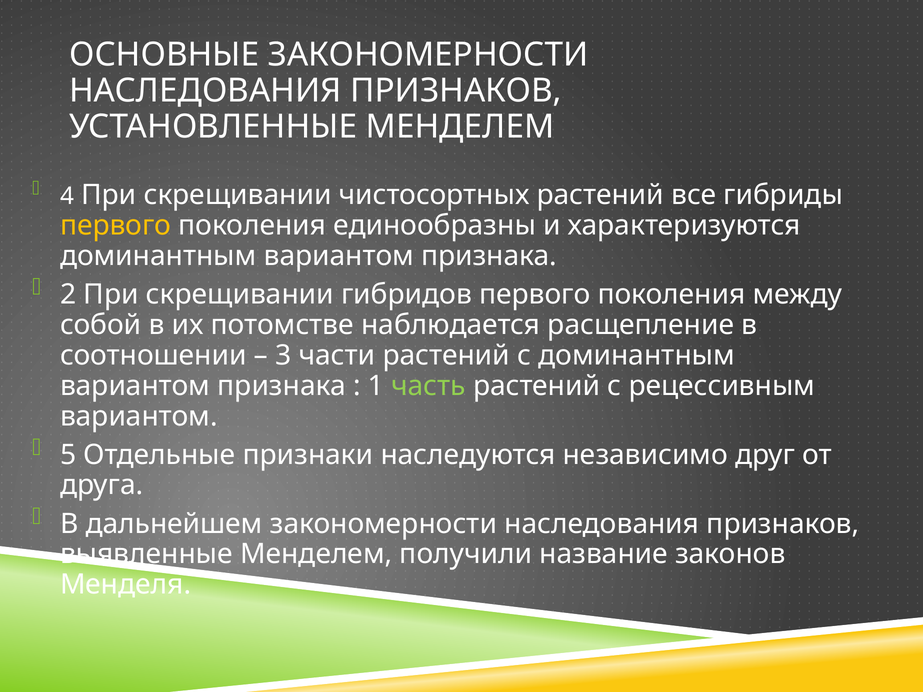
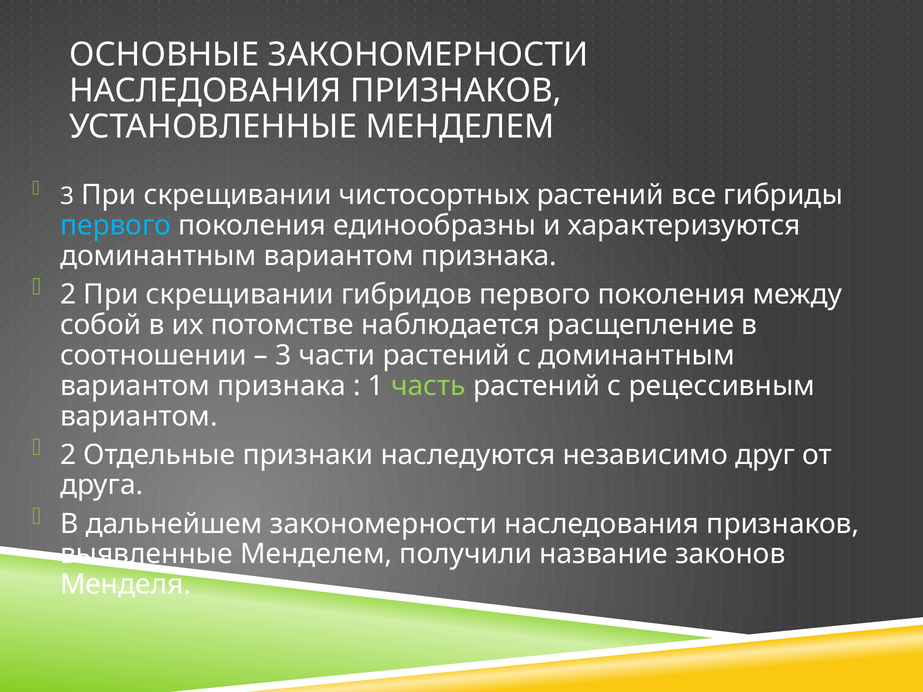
4: 4 -> 3 (67, 196)
первого colour: yellow -> light blue (116, 226)
5: 5 -> 2 (68, 455)
